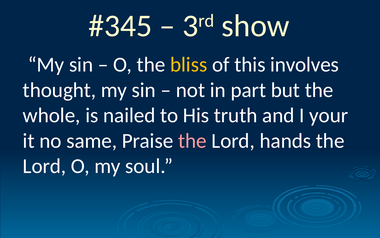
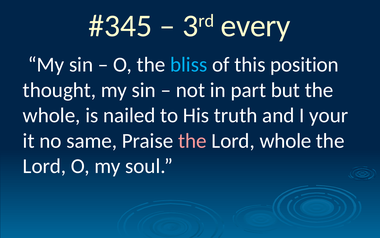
show: show -> every (256, 26)
bliss colour: yellow -> light blue (189, 65)
involves: involves -> position (305, 65)
Lord hands: hands -> whole (285, 141)
